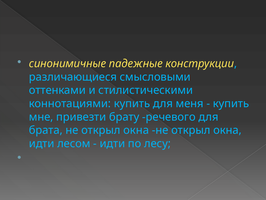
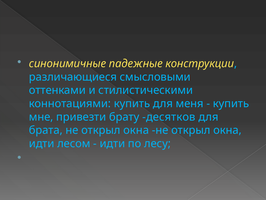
речевого: речевого -> десятков (169, 117)
